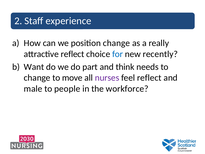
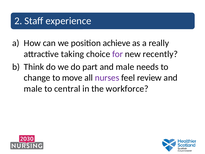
position change: change -> achieve (117, 43)
attractive reflect: reflect -> taking (72, 54)
for colour: blue -> purple (118, 54)
Want: Want -> Think (34, 67)
think: think -> male (125, 67)
feel reflect: reflect -> review (149, 78)
people: people -> central (67, 89)
